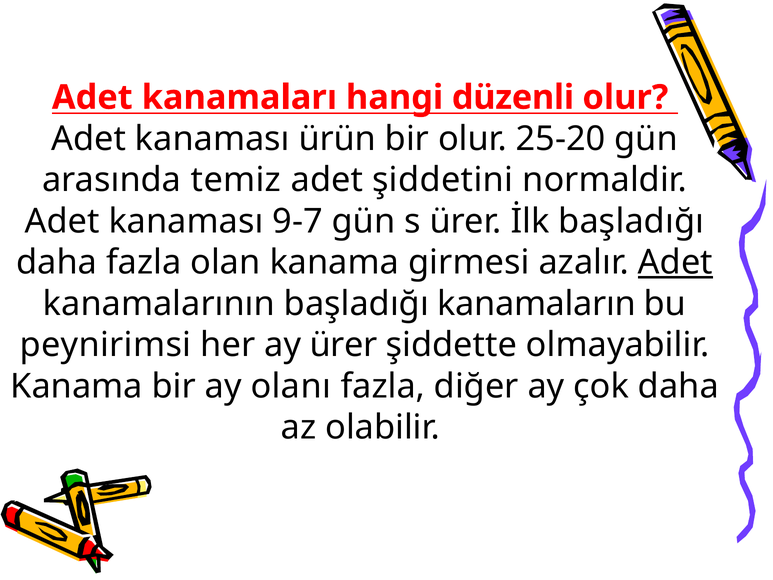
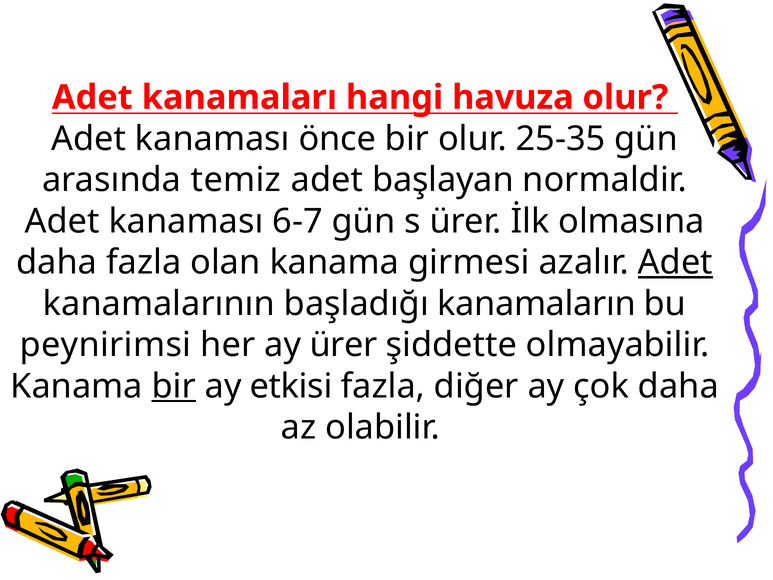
düzenli: düzenli -> havuza (513, 97)
ürün: ürün -> önce (337, 139)
25-20: 25-20 -> 25-35 (561, 139)
şiddetini: şiddetini -> başlayan (443, 180)
9-7: 9-7 -> 6-7 (298, 221)
İlk başladığı: başladığı -> olmasına (631, 221)
bir underline: none -> present (174, 386)
olanı: olanı -> etkisi (291, 386)
